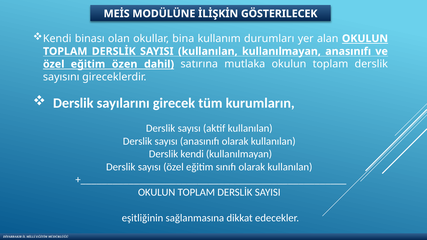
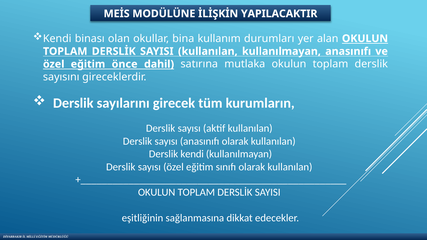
GÖSTERILECEK: GÖSTERILECEK -> YAPILACAKTIR (279, 14)
özen: özen -> önce (125, 64)
